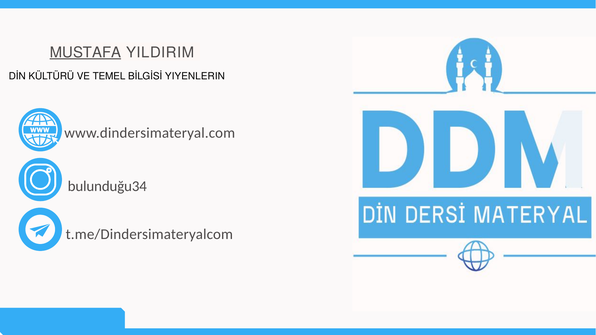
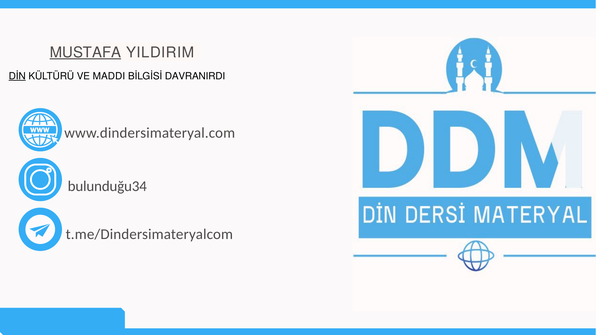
DİN underline: none -> present (17, 76)
TEMEL: TEMEL -> MADDI (109, 76)
YIYENLERIN: YIYENLERIN -> DAVRANIRDI (195, 76)
